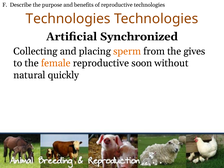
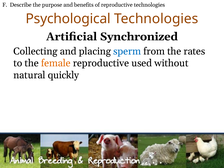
Technologies: Technologies -> Psychological (68, 19)
sperm colour: orange -> blue (127, 51)
gives: gives -> rates (194, 51)
soon: soon -> used (142, 63)
